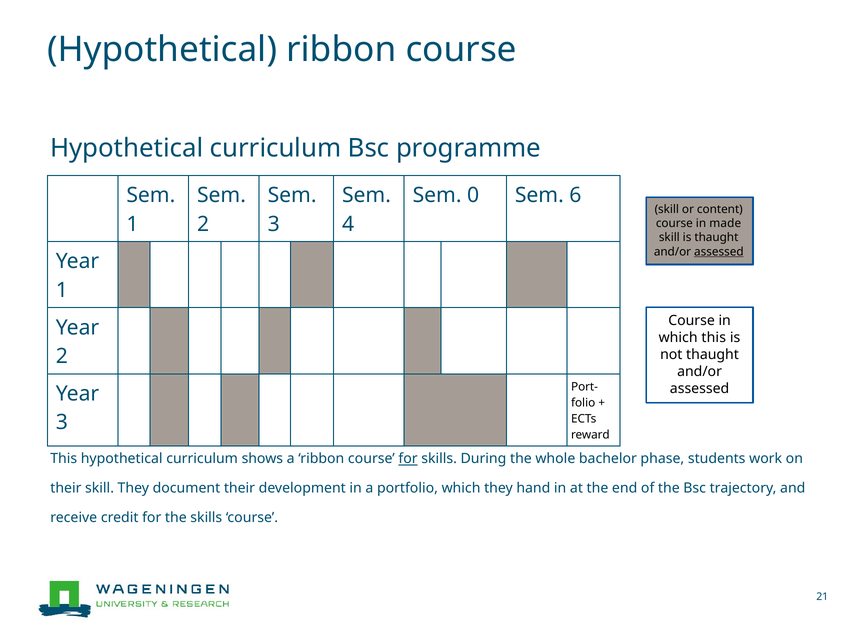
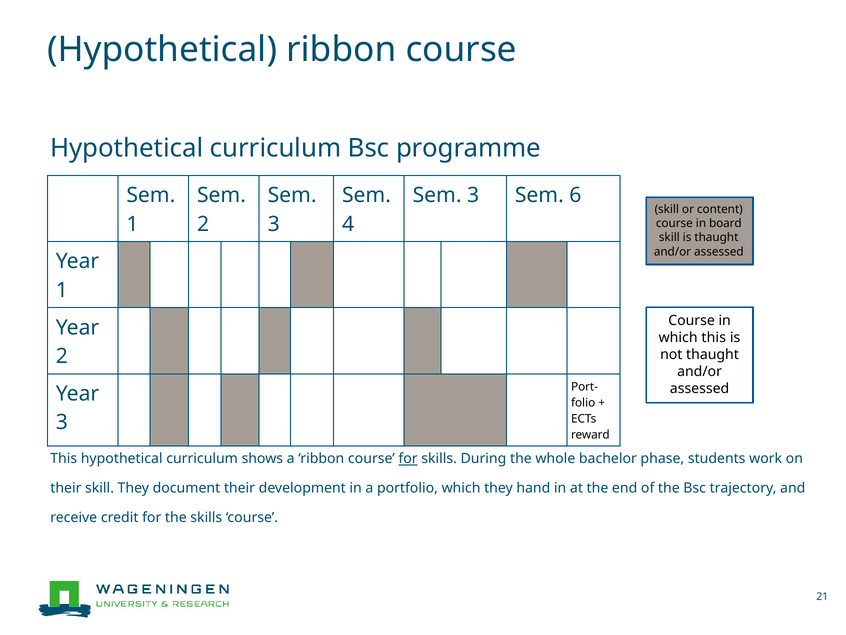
0: 0 -> 3 (473, 195)
made: made -> board (725, 223)
assessed underline: present -> none (719, 251)
